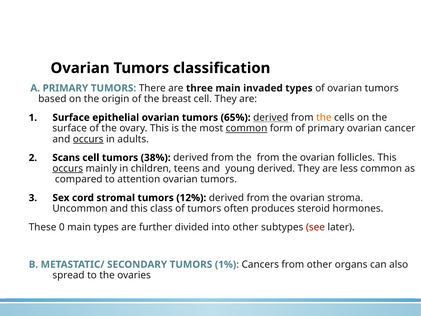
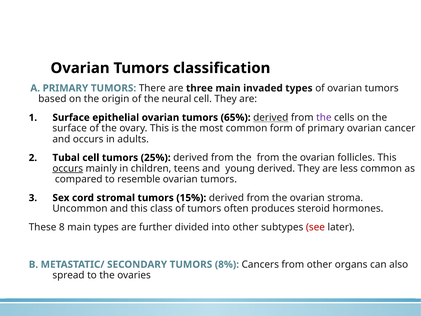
breast: breast -> neural (177, 99)
the colour: orange -> purple (324, 117)
common underline: present -> none (247, 128)
occurs underline: present -> none (88, 139)
Scans: Scans -> Tubal (66, 158)
38%: 38% -> 25% (156, 158)
attention: attention -> resemble (139, 179)
12%: 12% -> 15% (191, 198)
0: 0 -> 8 (62, 227)
1%: 1% -> 8% (227, 264)
